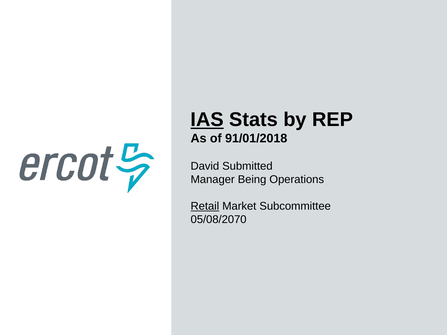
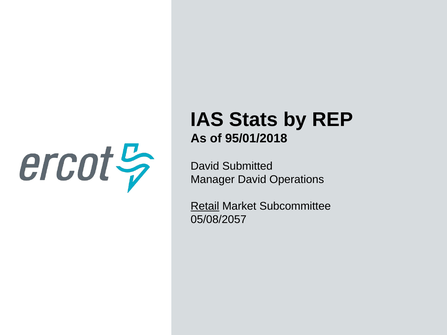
IAS underline: present -> none (207, 120)
91/01/2018: 91/01/2018 -> 95/01/2018 (256, 139)
Manager Being: Being -> David (252, 180)
05/08/2070: 05/08/2070 -> 05/08/2057 (219, 220)
